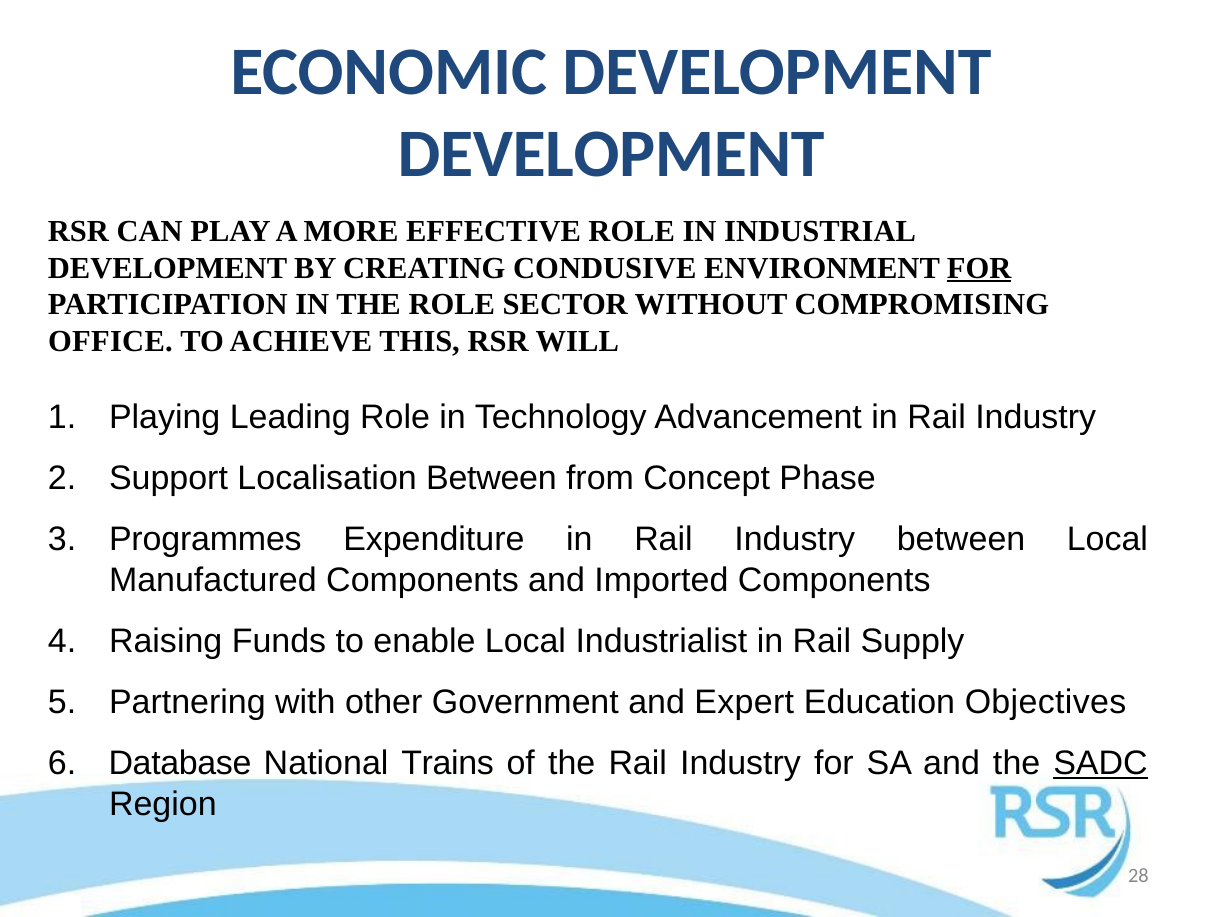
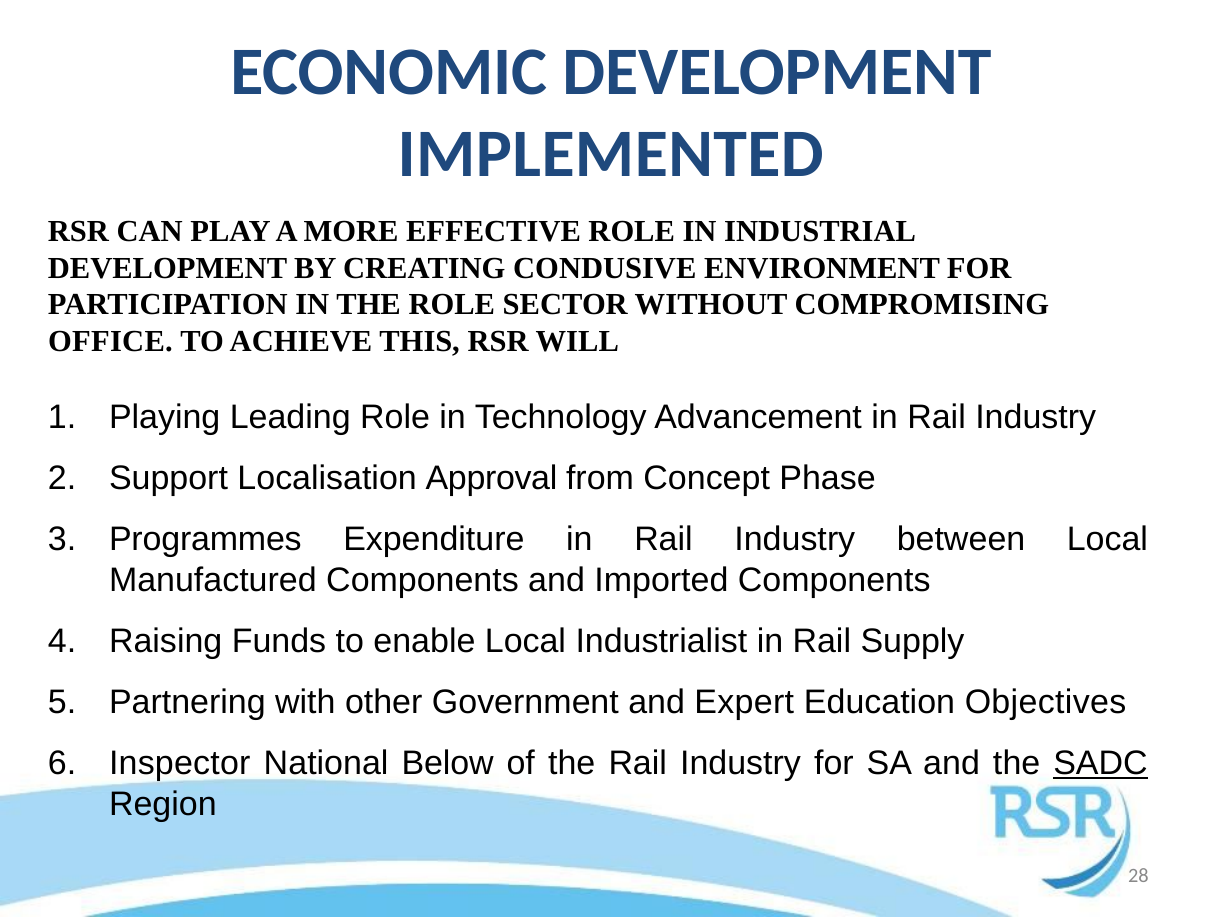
DEVELOPMENT: DEVELOPMENT -> IMPLEMENTED (611, 154)
FOR underline: present -> none (979, 268)
Localisation Between: Between -> Approval (492, 478)
Database: Database -> Inspector (180, 763)
Trains: Trains -> Below (448, 763)
